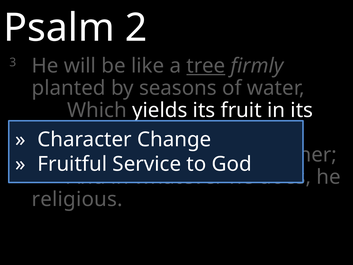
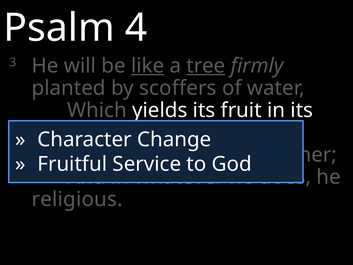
2: 2 -> 4 (136, 28)
like underline: none -> present (148, 66)
seasons: seasons -> scoffers (178, 88)
